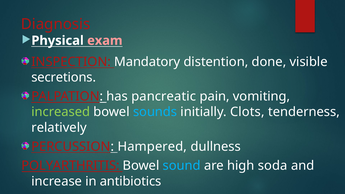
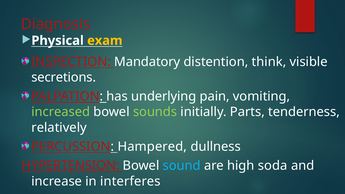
exam colour: pink -> yellow (105, 41)
done: done -> think (269, 62)
pancreatic: pancreatic -> underlying (164, 96)
sounds colour: light blue -> light green (155, 112)
Clots: Clots -> Parts (247, 112)
POLYARTHRITIS: POLYARTHRITIS -> HYPERTENSION (70, 166)
antibiotics: antibiotics -> interferes (130, 181)
